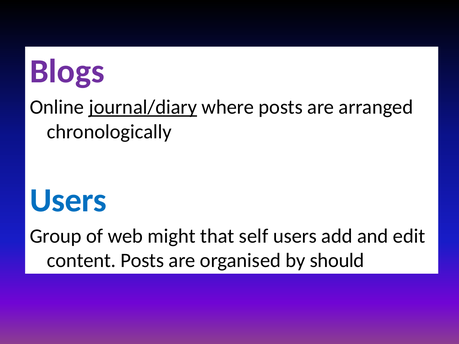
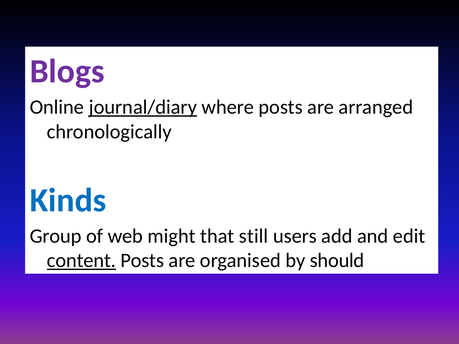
Users: Users -> Kinds (68, 201)
self: self -> still (254, 236)
content underline: none -> present (81, 261)
